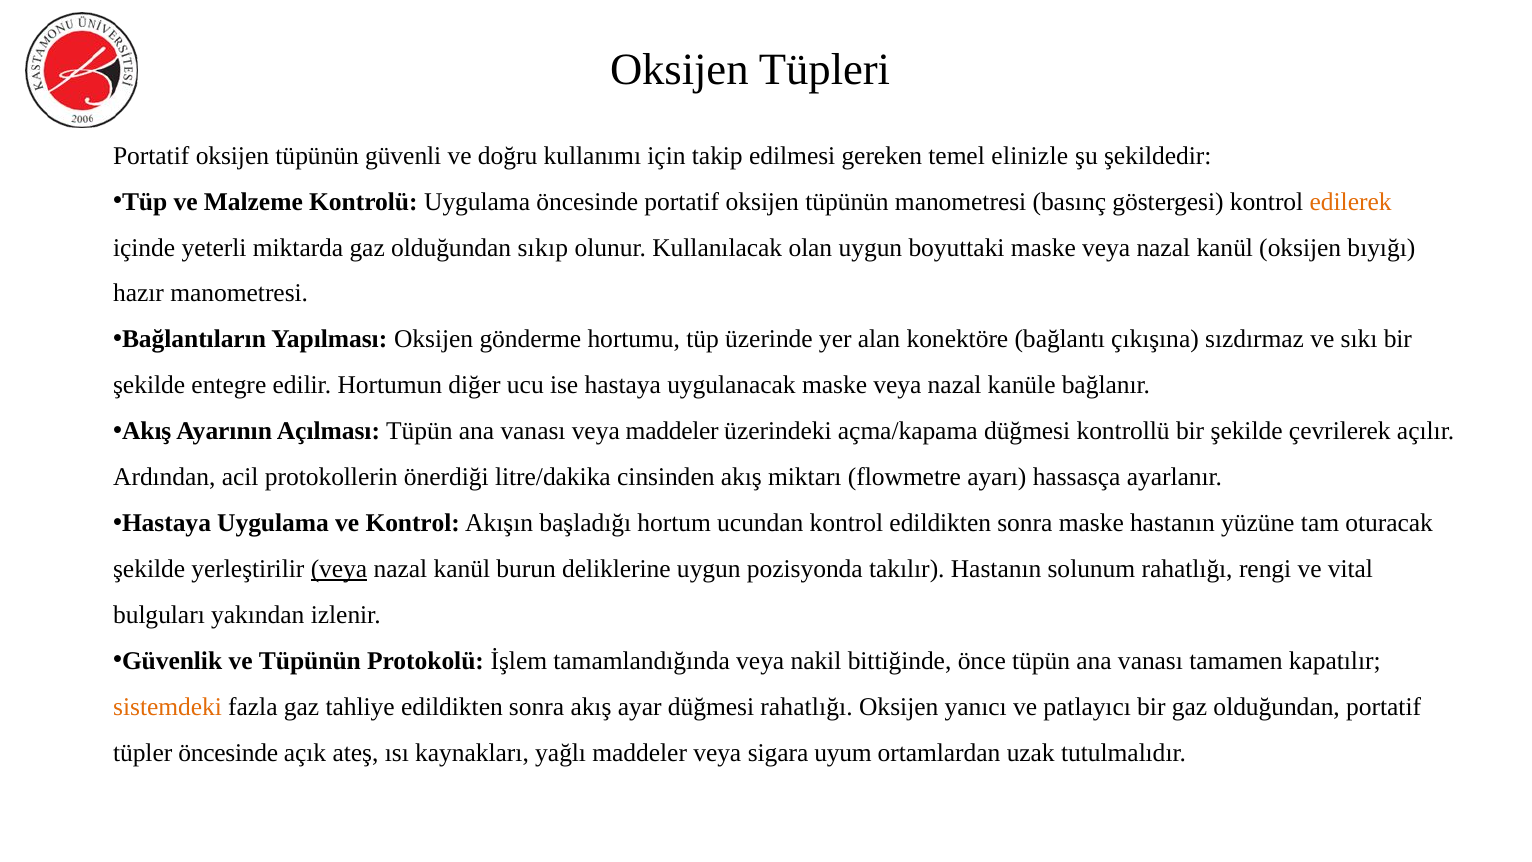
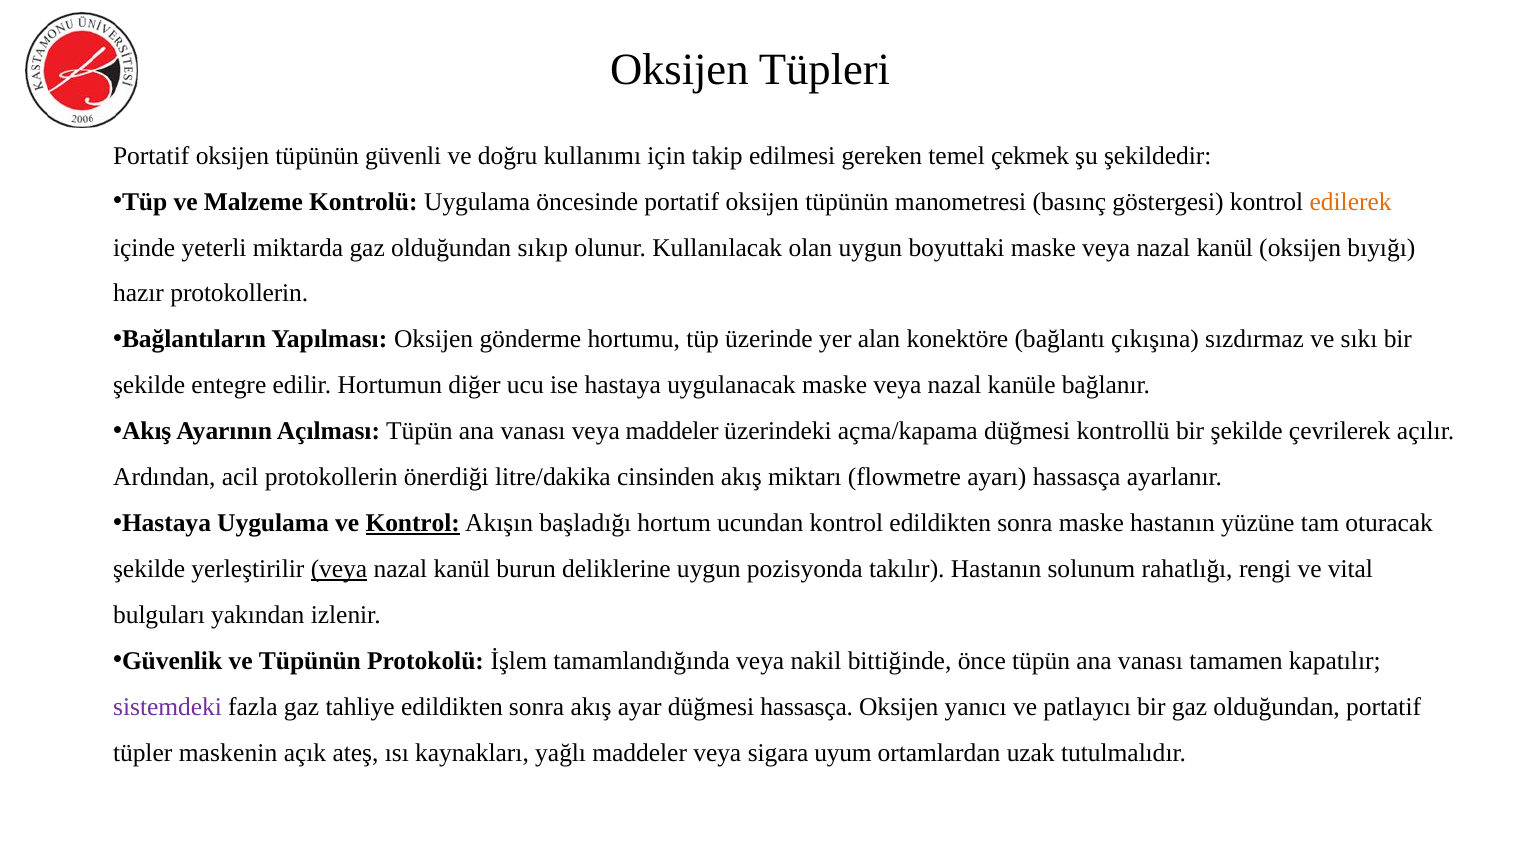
elinizle: elinizle -> çekmek (1030, 156)
hazır manometresi: manometresi -> protokollerin (239, 293)
Kontrol underline: none -> present (413, 523)
sistemdeki colour: orange -> purple (168, 707)
düğmesi rahatlığı: rahatlığı -> hassasça (807, 707)
tüpler öncesinde: öncesinde -> maskenin (228, 753)
